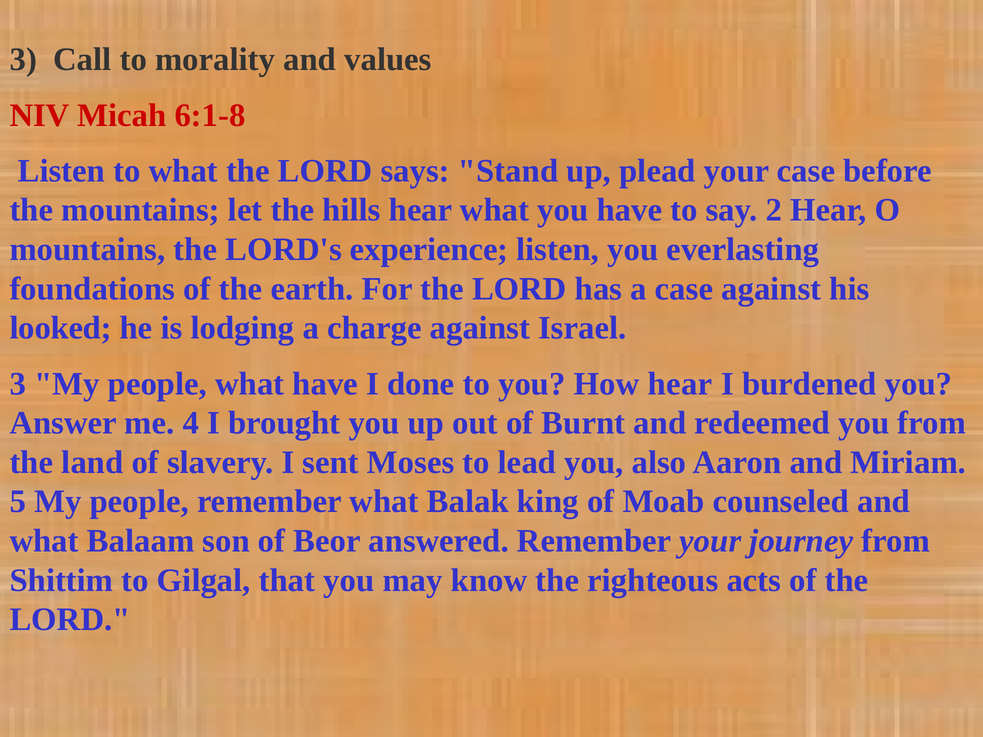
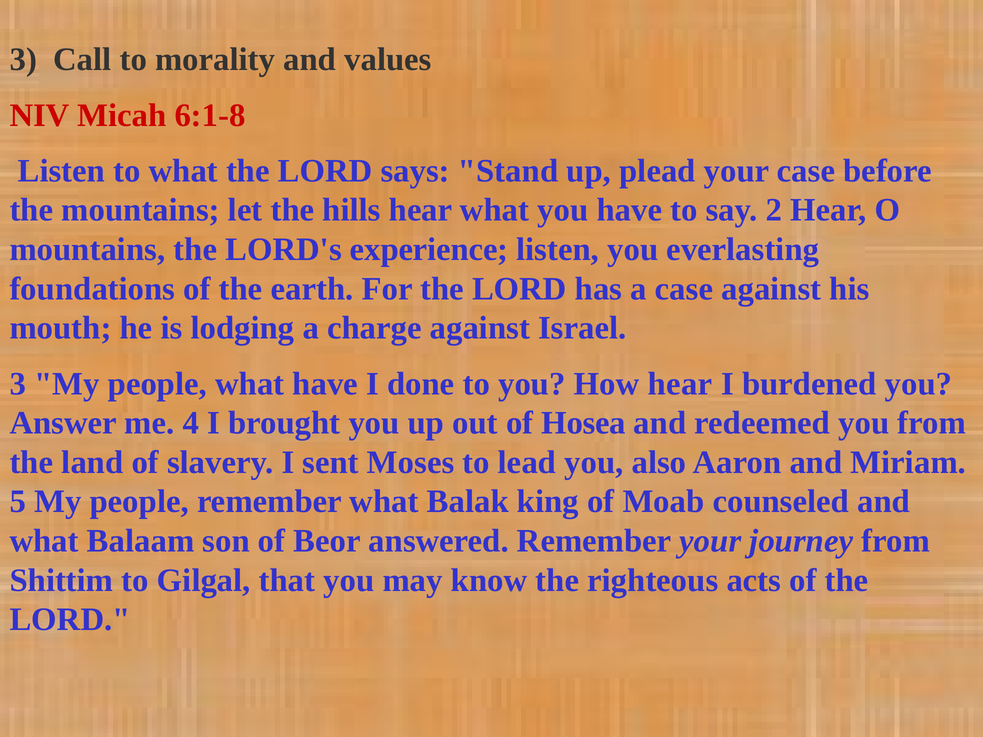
looked: looked -> mouth (61, 328)
Burnt: Burnt -> Hosea (584, 423)
